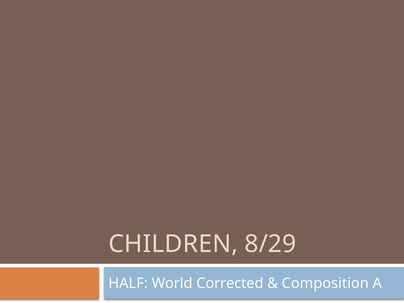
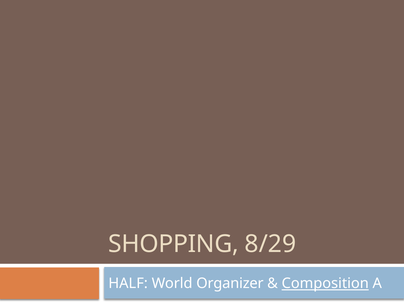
CHILDREN: CHILDREN -> SHOPPING (173, 244)
Corrected: Corrected -> Organizer (230, 283)
Composition underline: none -> present (325, 283)
